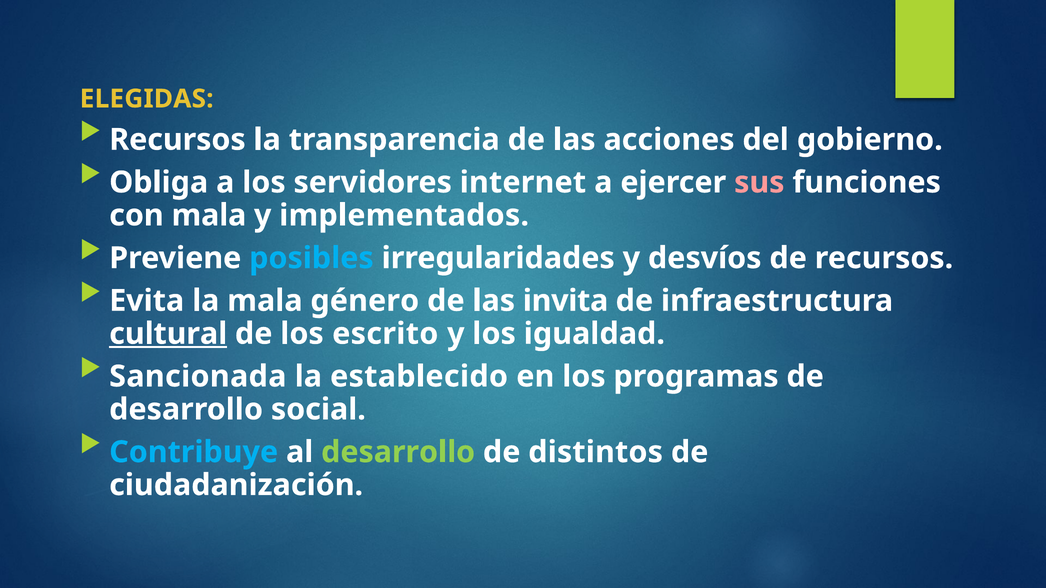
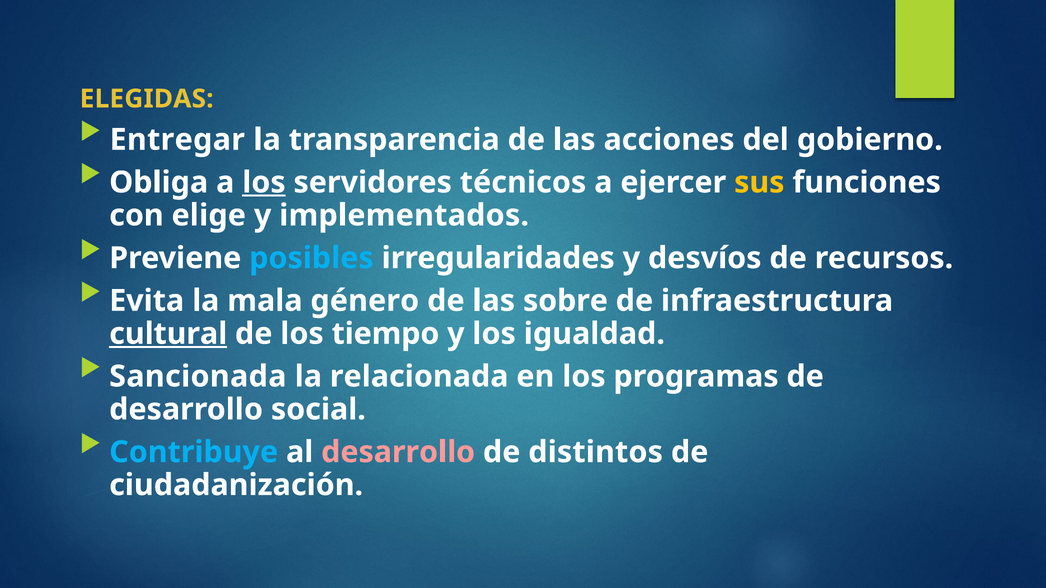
Recursos: Recursos -> Entregar (177, 140)
los underline: none -> present (264, 183)
internet: internet -> técnicos (523, 183)
sus colour: pink -> yellow (759, 183)
con mala: mala -> elige (209, 215)
invita: invita -> sobre (565, 301)
escrito: escrito -> tiempo (386, 334)
establecido: establecido -> relacionada (419, 377)
desarrollo colour: light green -> pink (398, 452)
